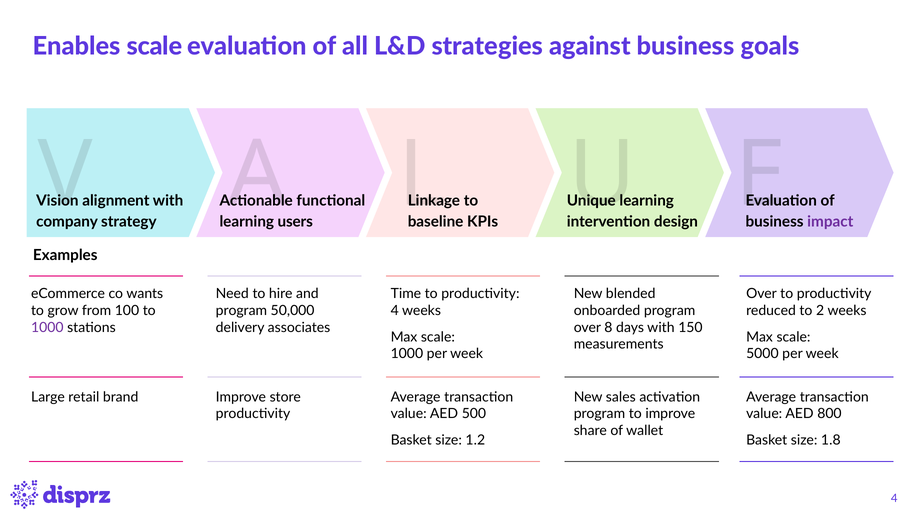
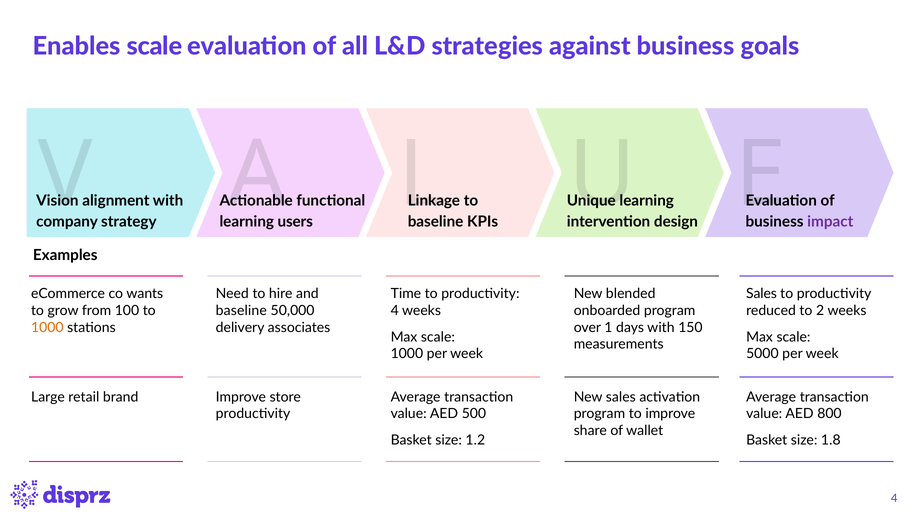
Over: Over -> Sales (761, 294)
program: program -> baseline (241, 311)
1000 colour: purple -> orange (47, 327)
8: 8 -> 1 (608, 327)
